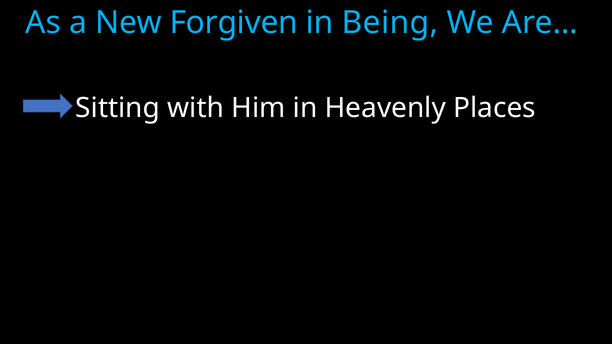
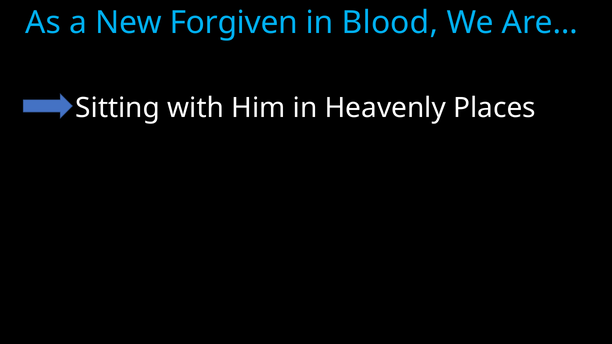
Being: Being -> Blood (390, 23)
